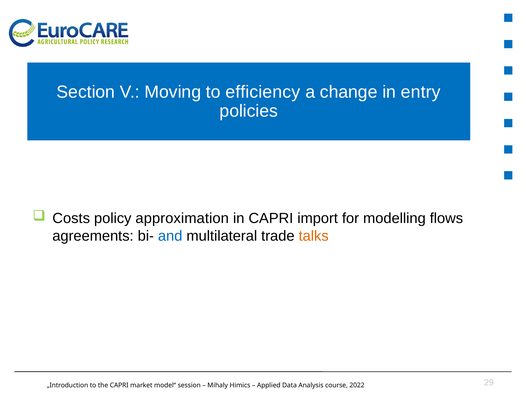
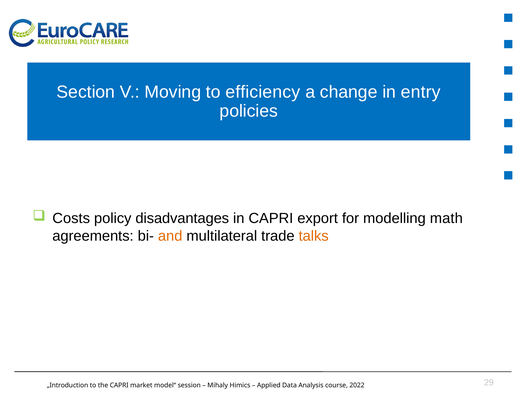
approximation: approximation -> disadvantages (182, 218)
import: import -> export (318, 218)
flows: flows -> math (446, 218)
and colour: blue -> orange (170, 236)
